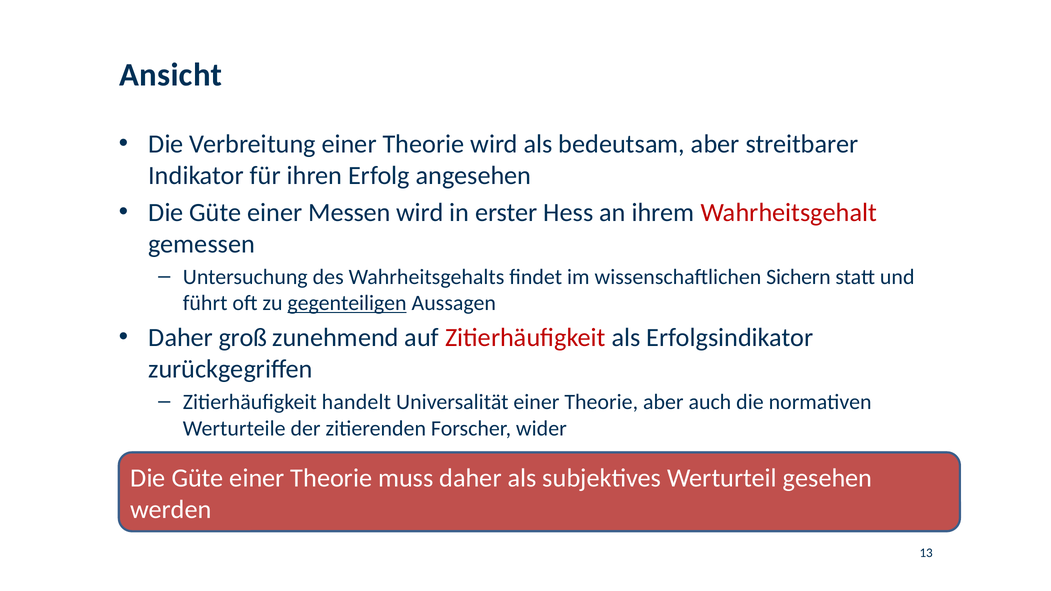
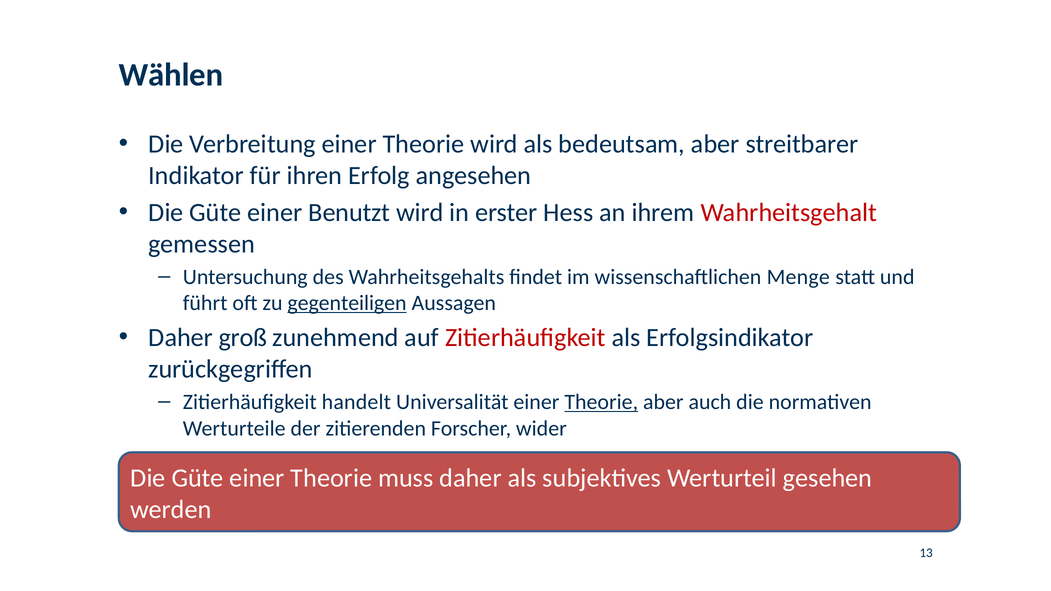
Ansicht: Ansicht -> Wählen (171, 75)
Messen: Messen -> Benutzt (349, 212)
Sichern: Sichern -> Menge (798, 277)
Theorie underline: none -> present (601, 402)
